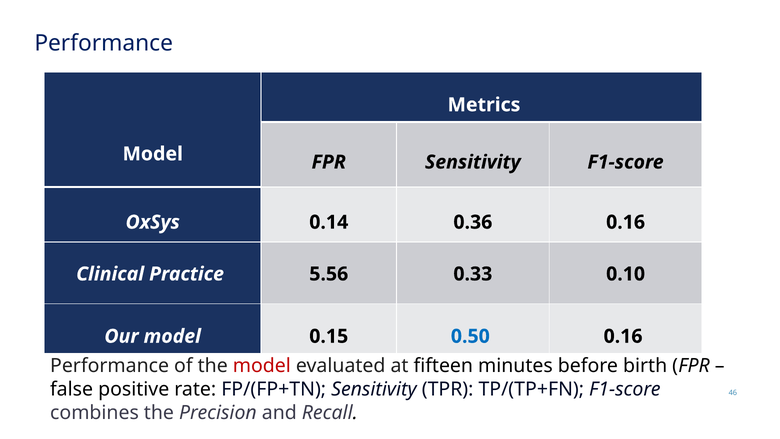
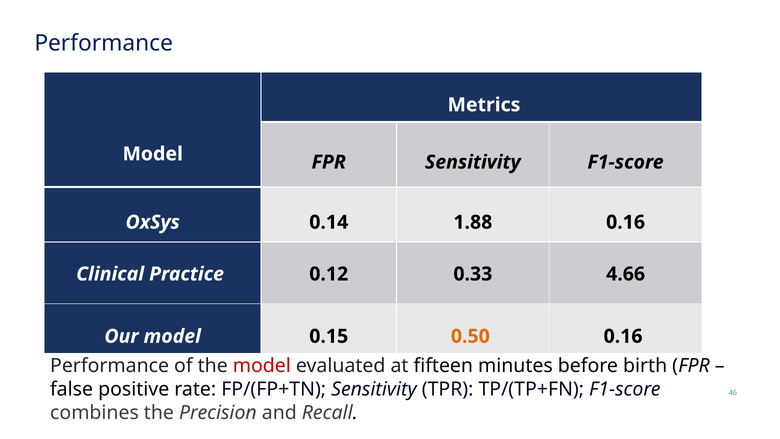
0.36: 0.36 -> 1.88 (473, 222)
5.56: 5.56 -> 0.12 (329, 274)
0.10: 0.10 -> 4.66 (626, 274)
0.50 colour: blue -> orange (470, 336)
